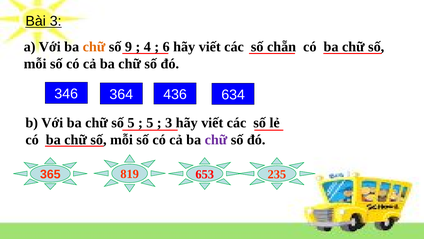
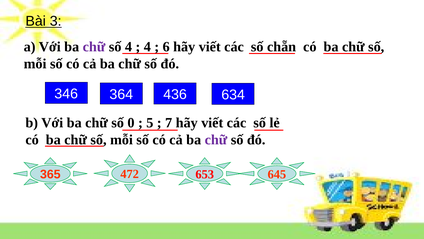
chữ colour: orange -> purple (94, 47)
số 9: 9 -> 4 (128, 47)
số 5: 5 -> 0 (131, 123)
3: 3 -> 7 (169, 123)
819: 819 -> 472 (130, 174)
235: 235 -> 645 (277, 174)
